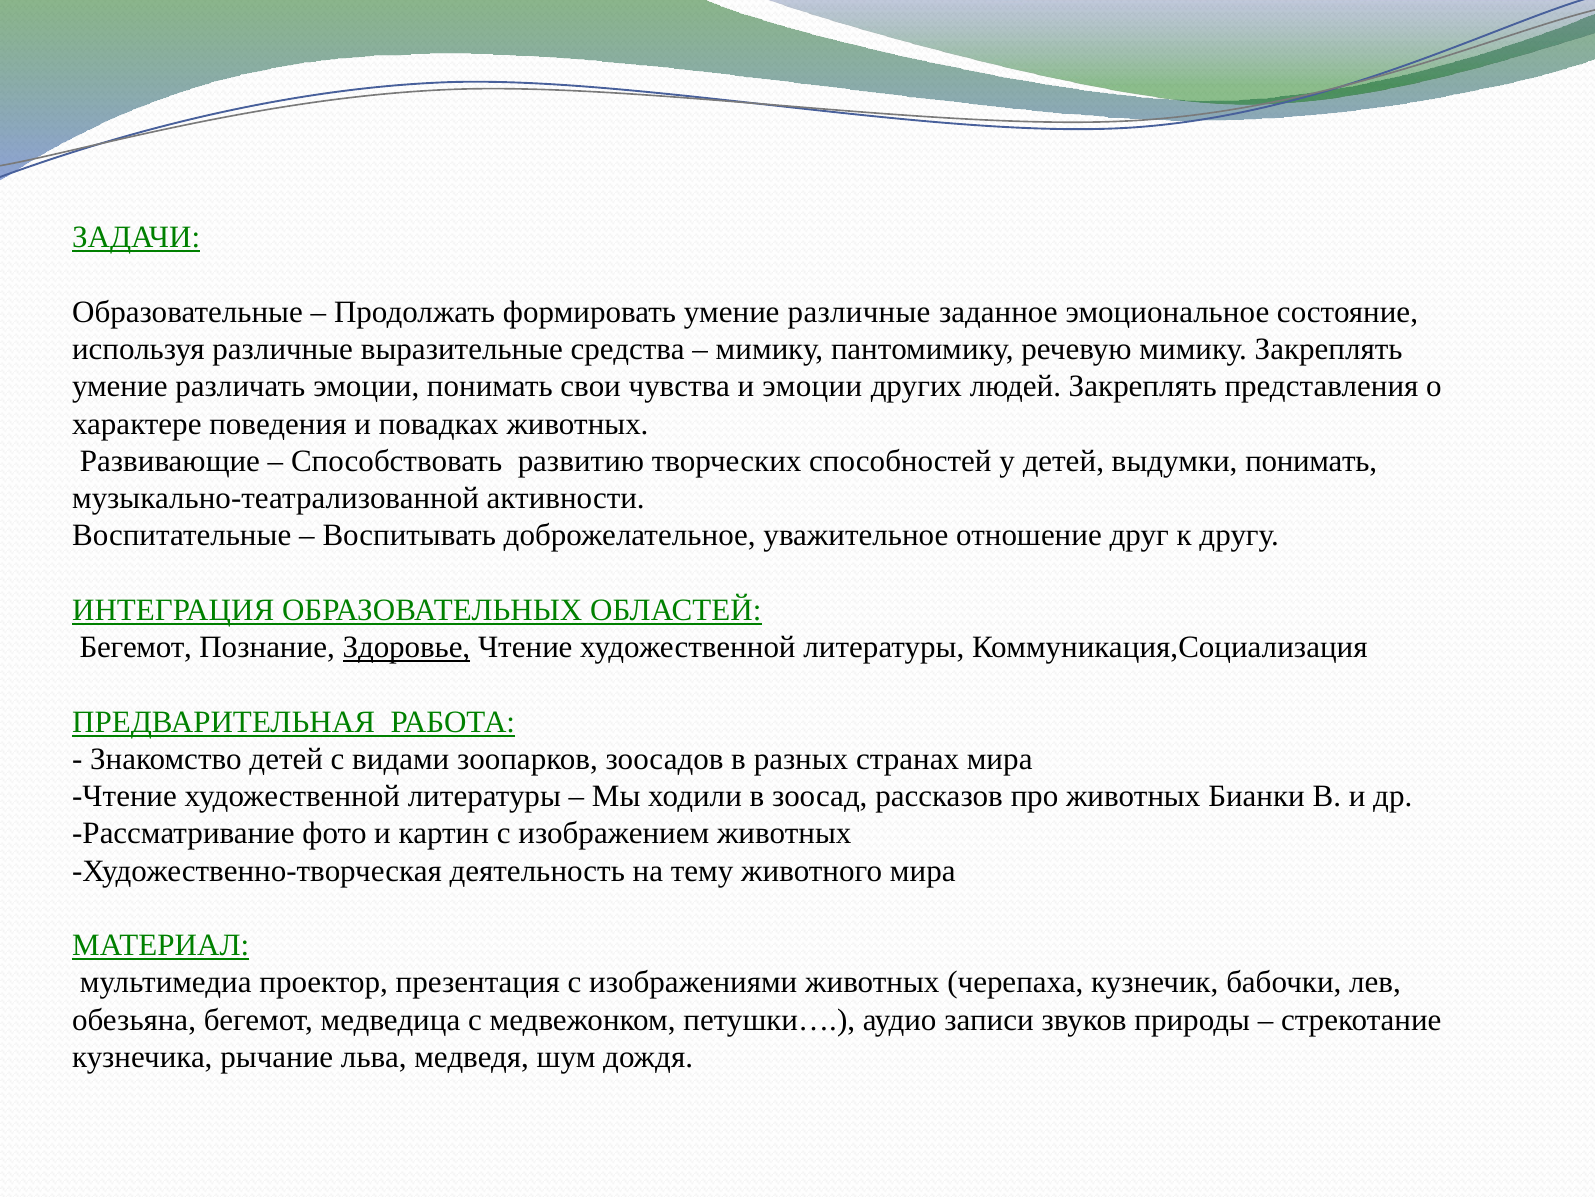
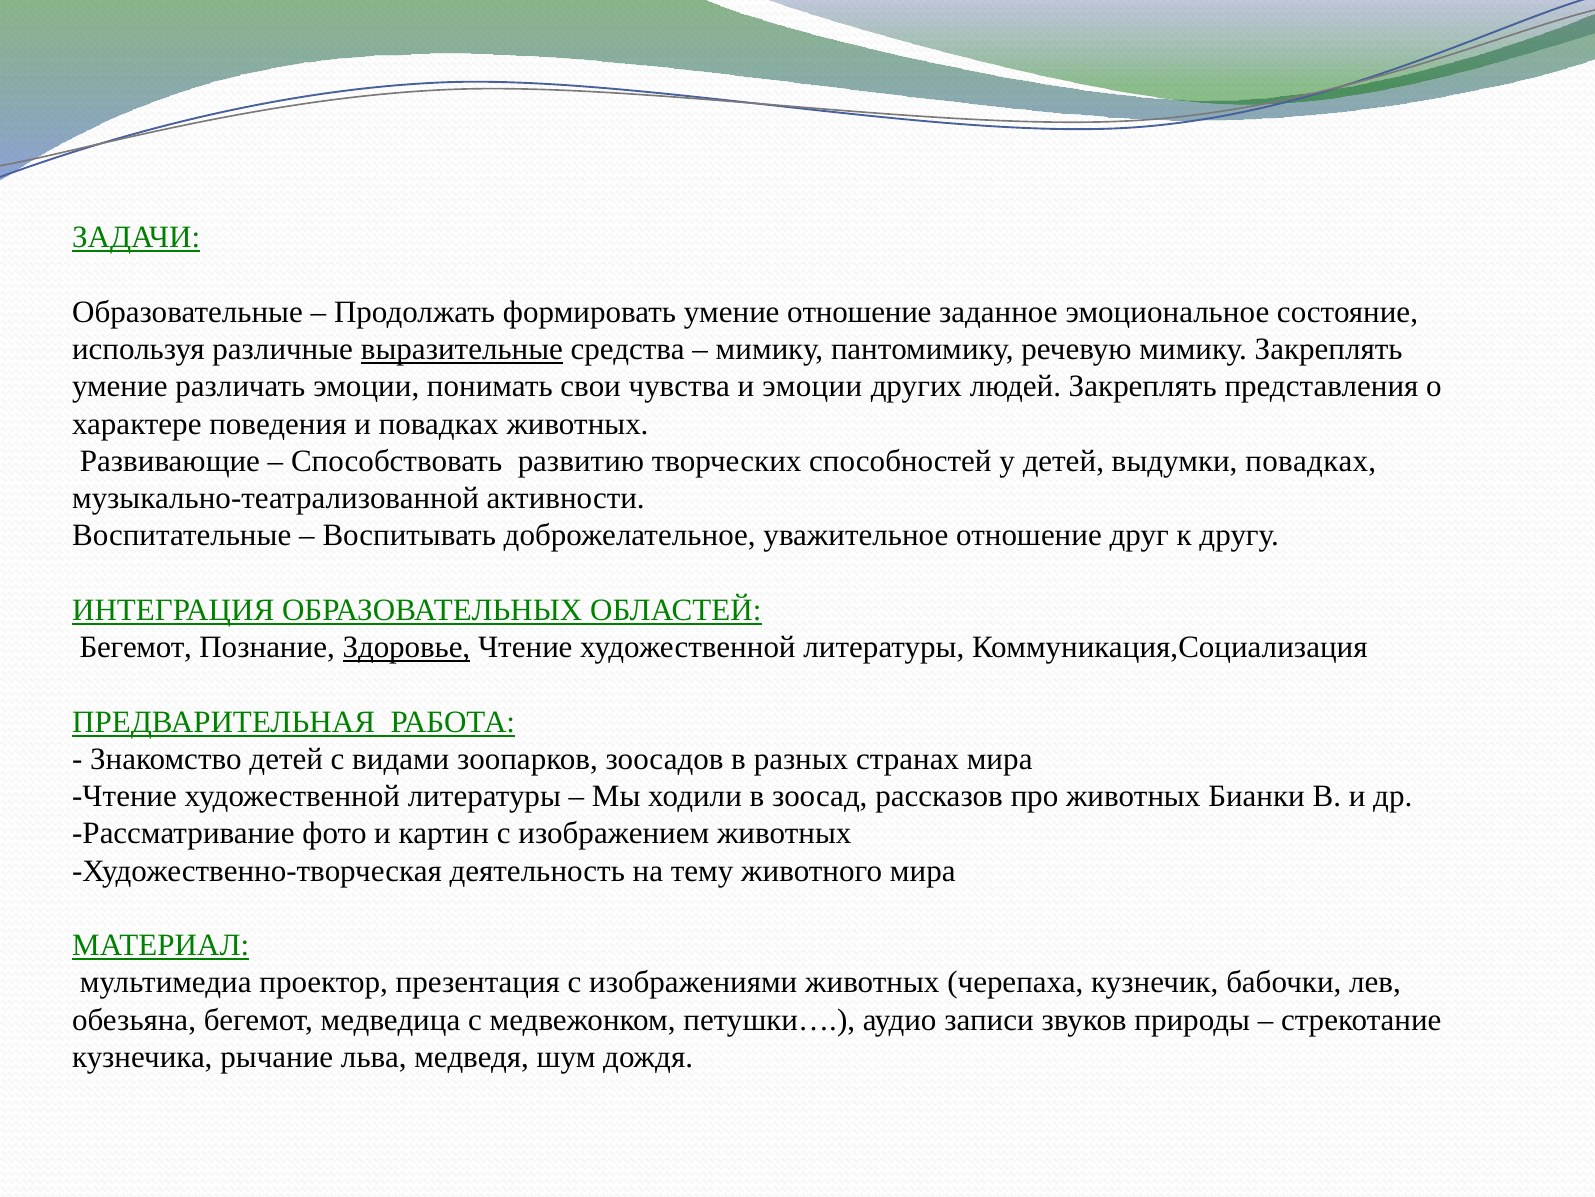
умение различные: различные -> отношение (859, 312)
выразительные underline: none -> present (462, 349)
выдумки понимать: понимать -> повадках (1311, 461)
